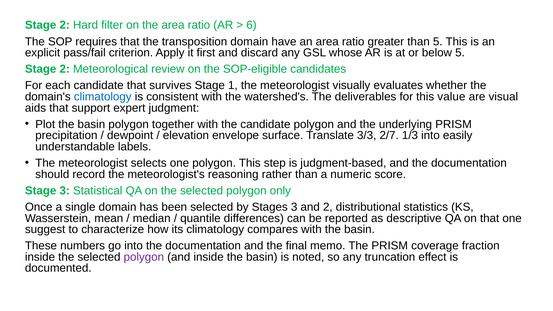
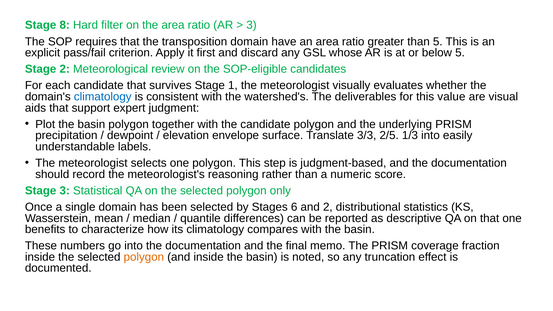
2: 2 -> 8 (65, 25)
6: 6 -> 3 (251, 25)
2/7: 2/7 -> 2/5 (389, 136)
Stages 3: 3 -> 6 (294, 207)
suggest: suggest -> benefits (45, 229)
polygon colour: purple -> orange (144, 257)
